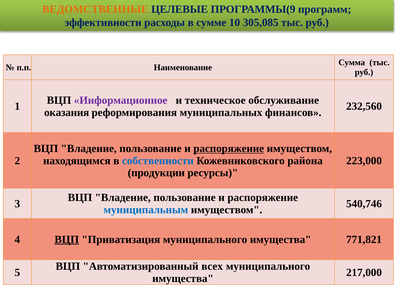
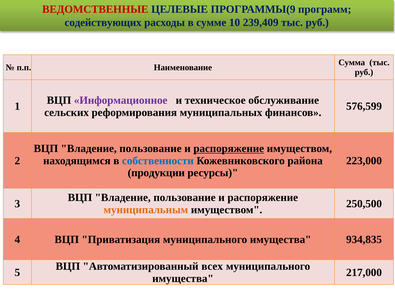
ВЕДОМСТВЕННЫЕ colour: orange -> red (95, 9)
эффективности: эффективности -> содействующих (103, 22)
305,085: 305,085 -> 239,409 (261, 22)
232,560: 232,560 -> 576,599 (364, 106)
оказания: оказания -> сельских (67, 113)
540,746: 540,746 -> 250,500 (364, 204)
муниципальным colour: blue -> orange (146, 210)
ВЦП underline: present -> none (67, 240)
771,821: 771,821 -> 934,835 (364, 240)
